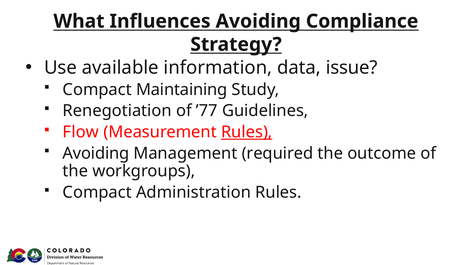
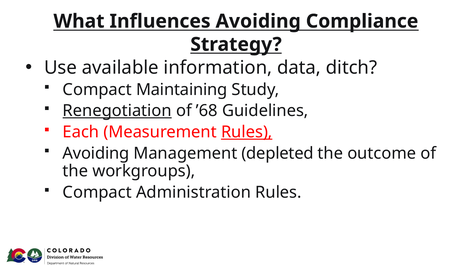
issue: issue -> ditch (351, 67)
Renegotiation underline: none -> present (117, 111)
’77: ’77 -> ’68 (207, 111)
Flow: Flow -> Each (81, 132)
required: required -> depleted (278, 153)
